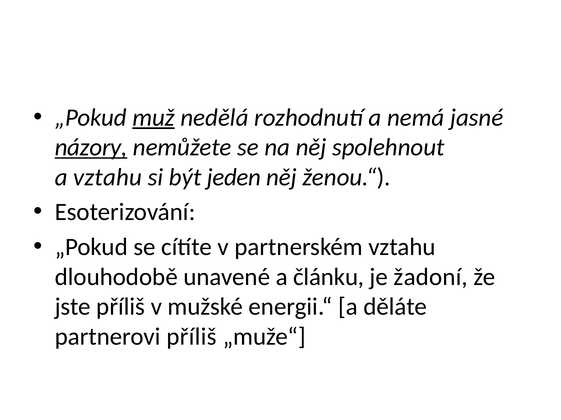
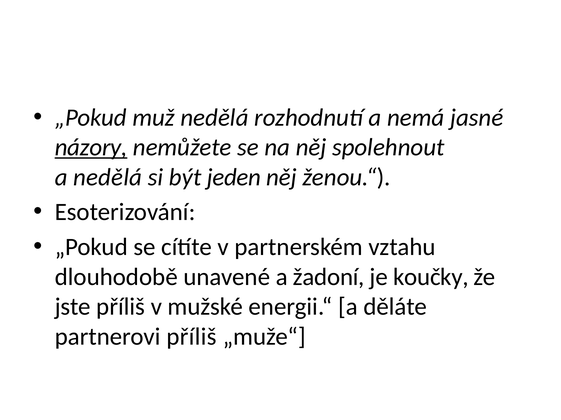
muž underline: present -> none (154, 118)
a vztahu: vztahu -> nedělá (108, 178)
článku: článku -> žadoní (329, 277)
žadoní: žadoní -> koučky (431, 277)
